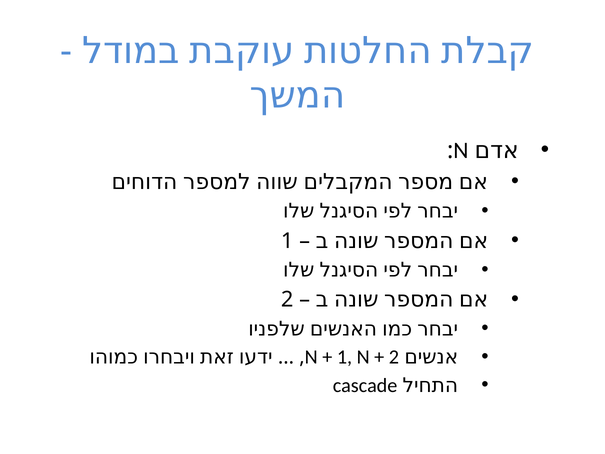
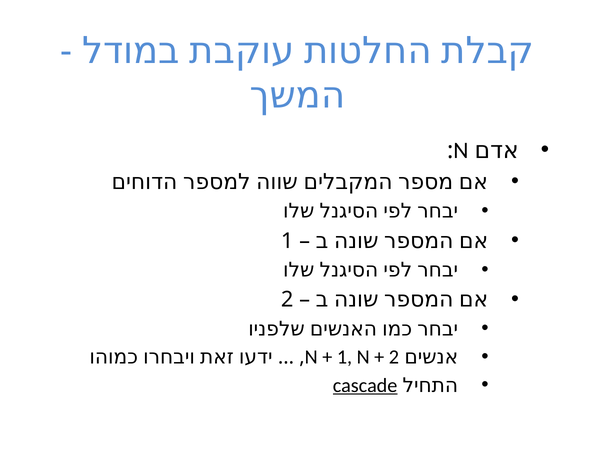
cascade underline: none -> present (365, 385)
